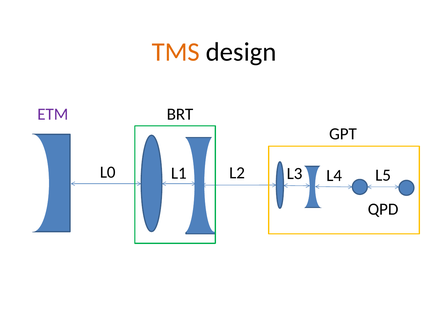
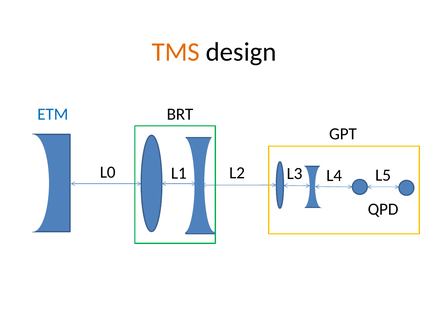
ETM colour: purple -> blue (53, 114)
